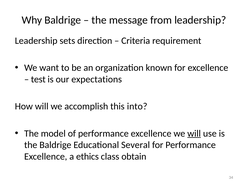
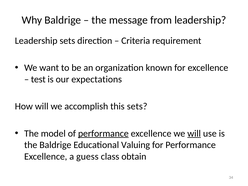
this into: into -> sets (137, 106)
performance underline: none -> present (103, 133)
Several: Several -> Valuing (136, 145)
ethics: ethics -> guess (87, 157)
